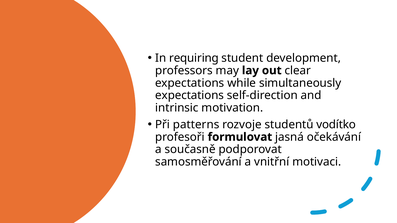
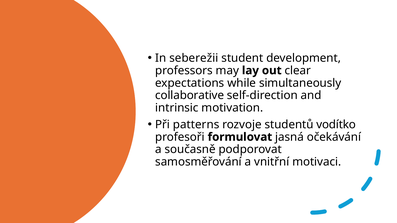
requiring: requiring -> seberežii (194, 58)
expectations: expectations -> collaborative (190, 96)
